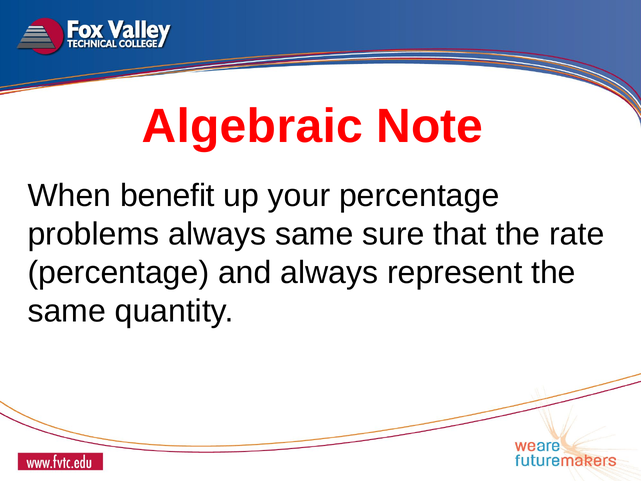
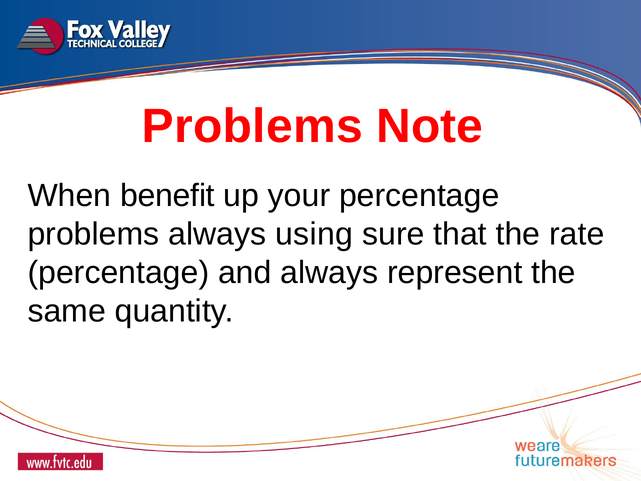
Algebraic: Algebraic -> Problems (252, 126)
always same: same -> using (314, 234)
